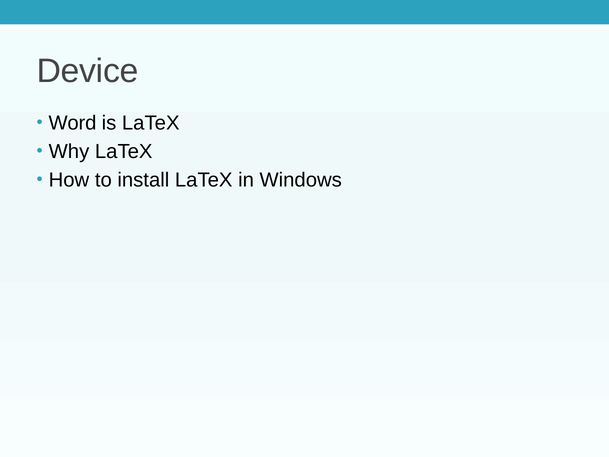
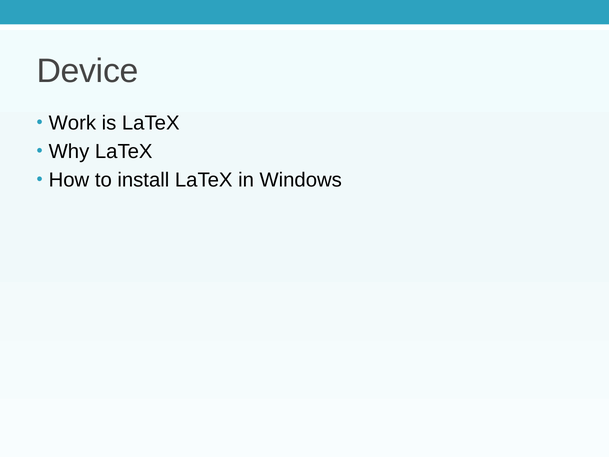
Word: Word -> Work (72, 123)
